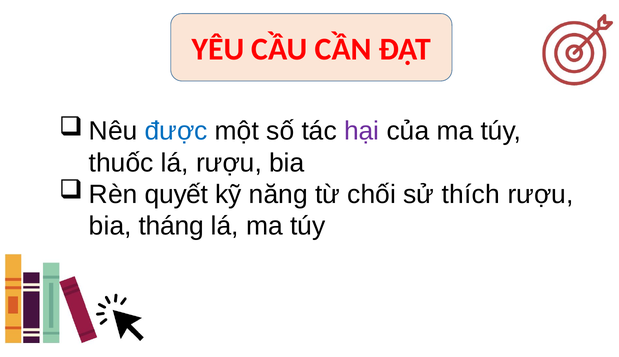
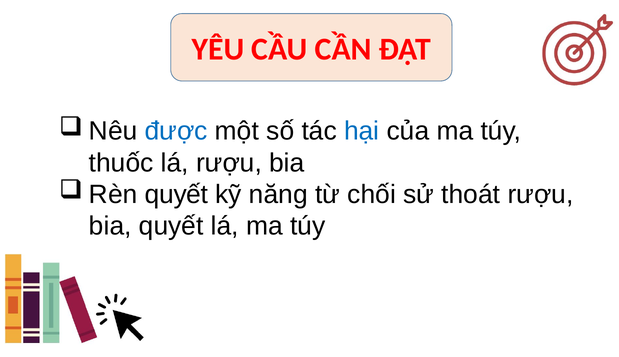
hại colour: purple -> blue (362, 131)
thích: thích -> thoát (471, 195)
bia tháng: tháng -> quyết (171, 226)
